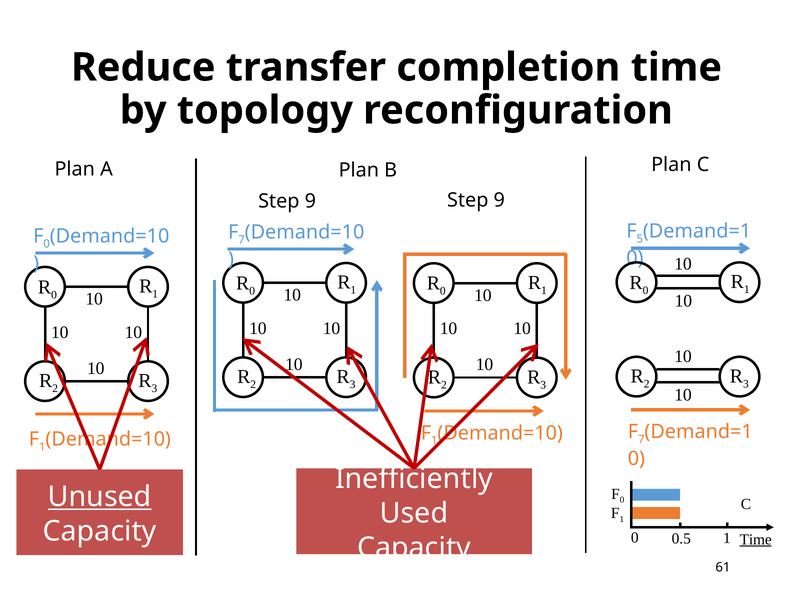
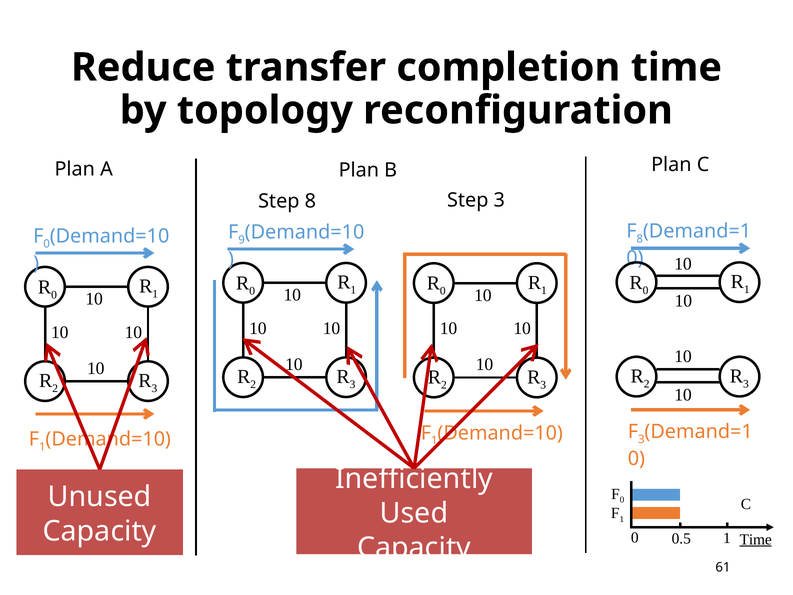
9: 9 -> 8 (310, 201)
9: 9 -> 3 (499, 200)
5: 5 -> 8 (640, 239)
7: 7 -> 9 (242, 240)
7: 7 -> 3 (641, 439)
Unused underline: present -> none (100, 497)
